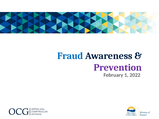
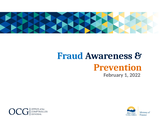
Prevention colour: purple -> orange (118, 68)
